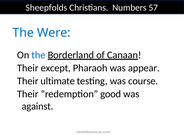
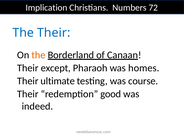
Sheepfolds: Sheepfolds -> Implication (46, 8)
57: 57 -> 72 (153, 8)
The Were: Were -> Their (54, 33)
the colour: blue -> orange (38, 55)
appear: appear -> homes (144, 68)
against: against -> indeed (37, 106)
